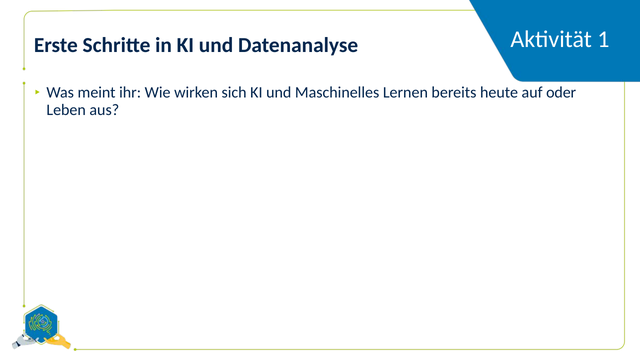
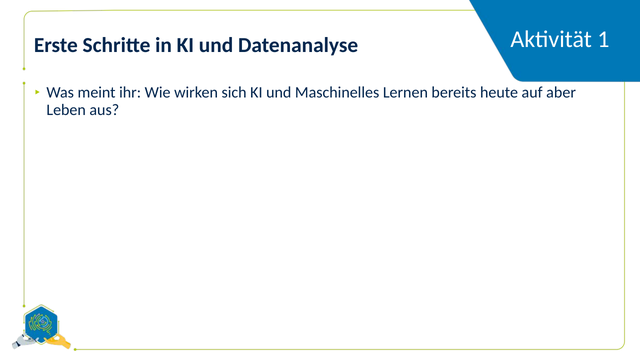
oder: oder -> aber (561, 93)
